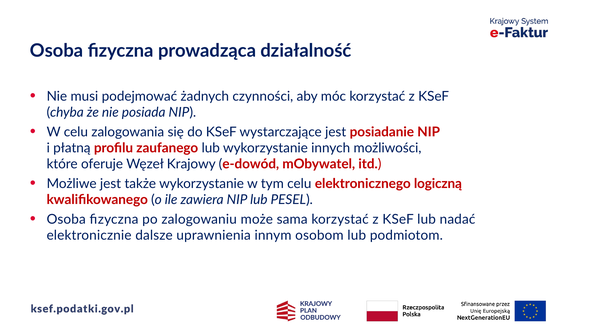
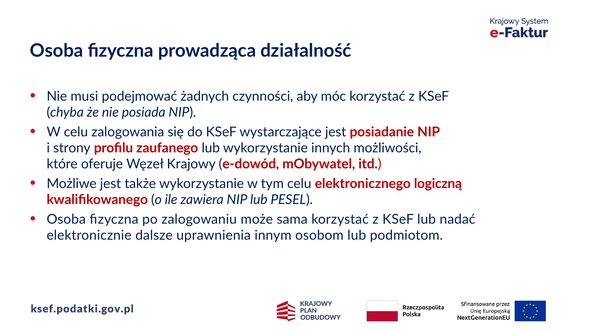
płatną: płatną -> strony (72, 148)
